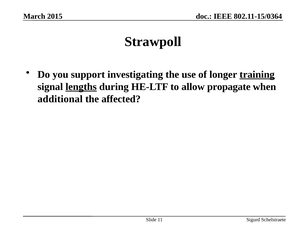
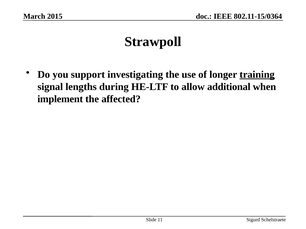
lengths underline: present -> none (81, 87)
propagate: propagate -> additional (229, 87)
additional: additional -> implement (60, 99)
